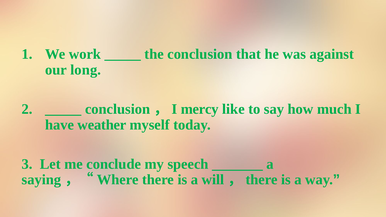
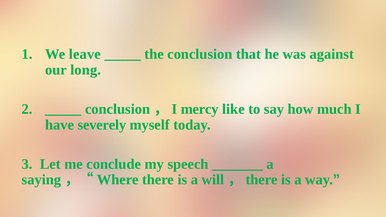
work: work -> leave (85, 54)
weather: weather -> severely (102, 125)
